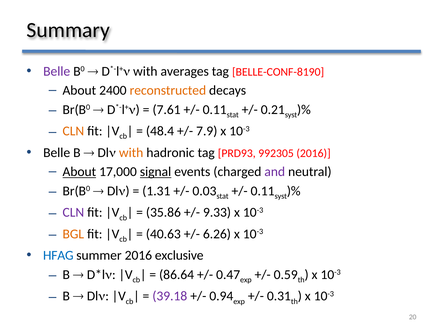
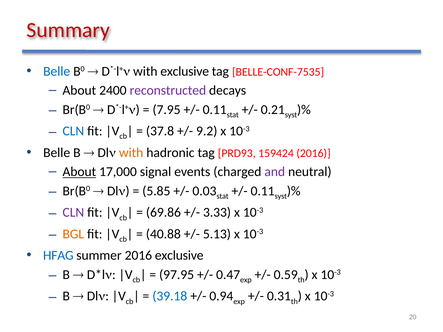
Summary colour: black -> red (68, 30)
Belle colour: purple -> blue (57, 71)
with averages: averages -> exclusive (185, 71)
BELLE-CONF-8190: BELLE-CONF-8190 -> BELLE-CONF-7535 (278, 72)
reconstructed colour: orange -> purple (168, 90)
7.61: 7.61 -> 7.95 (167, 110)
CLN colour: orange -> blue (73, 131)
48.4: 48.4 -> 37.8 (160, 131)
7.9: 7.9 -> 9.2 (207, 131)
992305: 992305 -> 159424 (276, 153)
signal underline: present -> none (156, 172)
1.31: 1.31 -> 5.85 (156, 191)
35.86: 35.86 -> 69.86 (163, 213)
9.33: 9.33 -> 3.33 (217, 213)
40.63: 40.63 -> 40.88 (163, 234)
6.26: 6.26 -> 5.13 (217, 234)
86.64: 86.64 -> 97.95 (177, 275)
39.18 colour: purple -> blue (170, 296)
